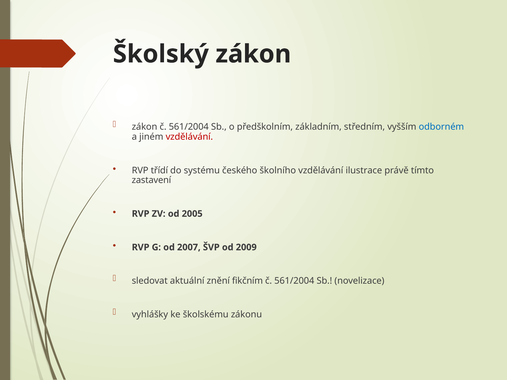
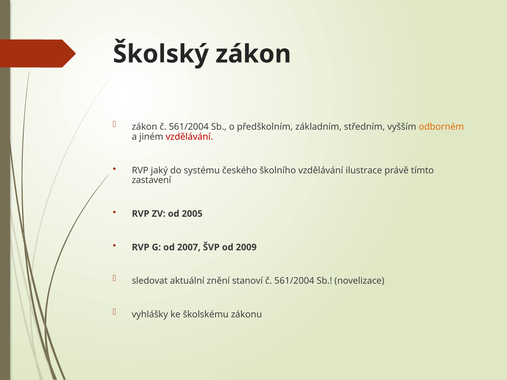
odborném colour: blue -> orange (441, 127)
třídí: třídí -> jaký (159, 170)
fikčním: fikčním -> stanoví (247, 281)
